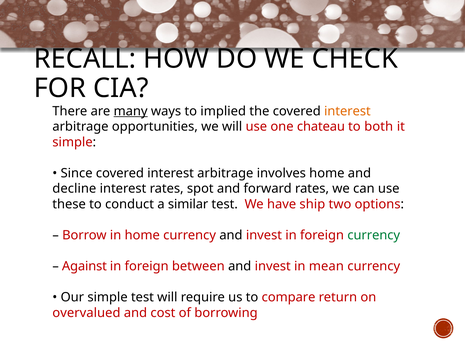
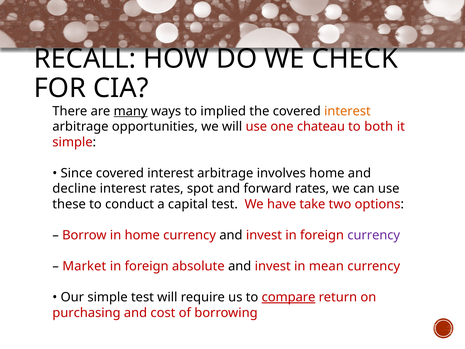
similar: similar -> capital (188, 204)
ship: ship -> take (312, 204)
currency colour: green -> purple (374, 235)
Against: Against -> Market (84, 266)
between: between -> absolute (198, 266)
compare underline: none -> present (289, 297)
overvalued: overvalued -> purchasing (86, 313)
